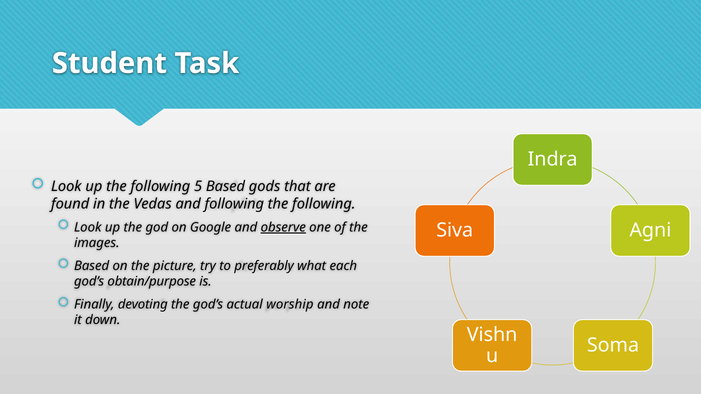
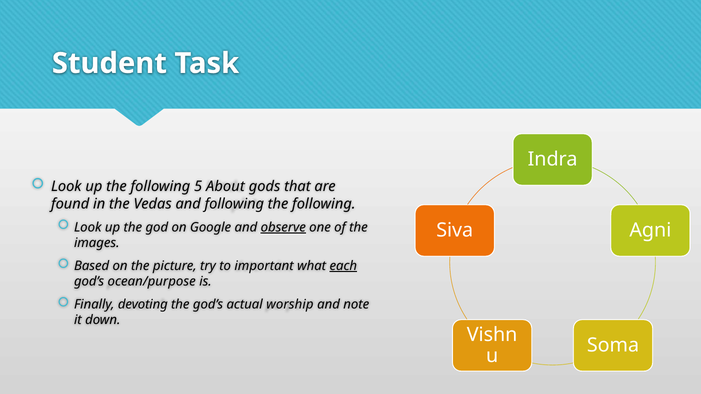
5 Based: Based -> About (225, 186)
preferably: preferably -> important (264, 266)
each underline: none -> present (343, 266)
obtain/purpose: obtain/purpose -> ocean/purpose (152, 282)
